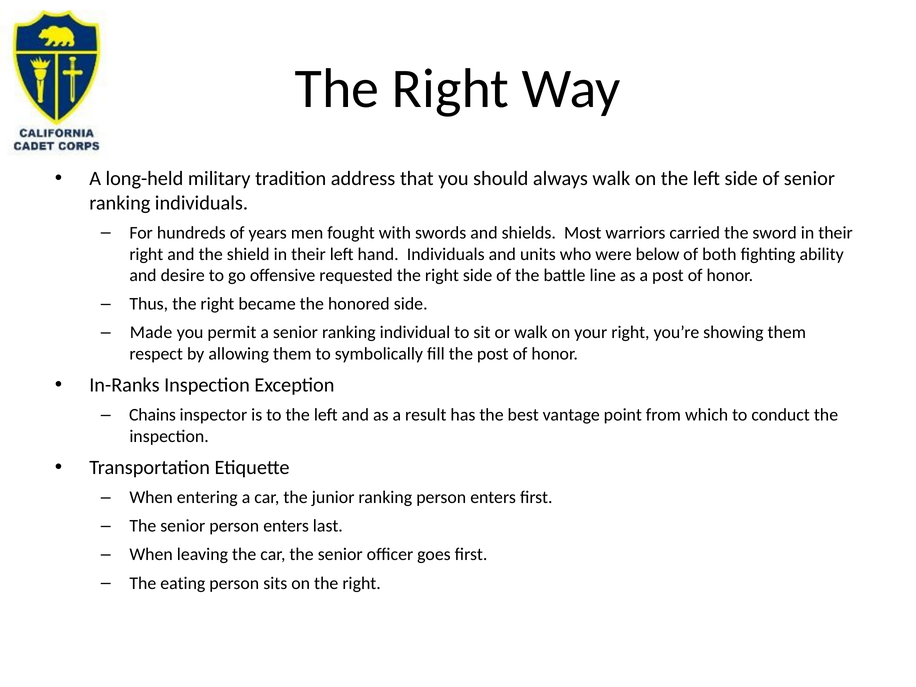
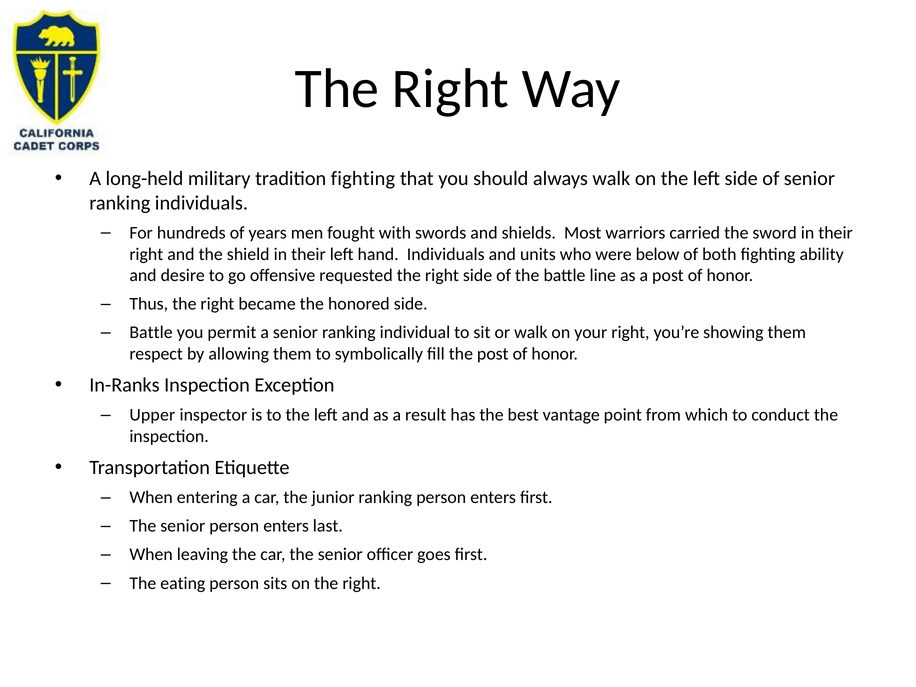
tradition address: address -> fighting (363, 179)
Made: Made -> Battle (151, 333)
Chains: Chains -> Upper (152, 415)
